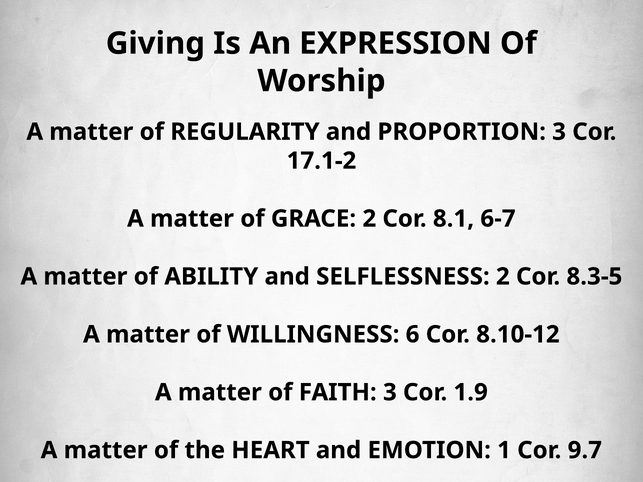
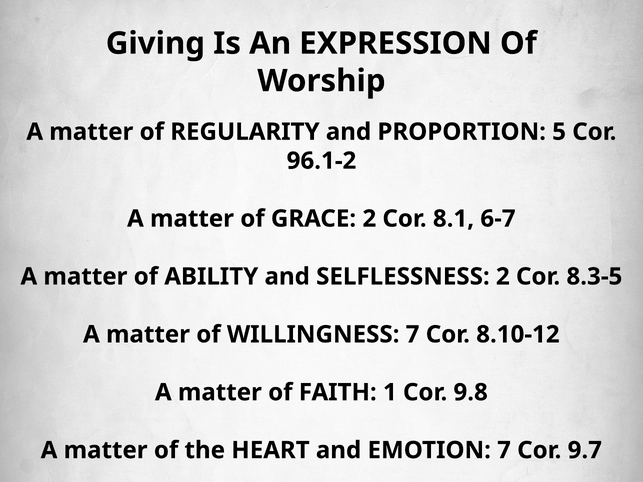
PROPORTION 3: 3 -> 5 (559, 132)
17.1-2: 17.1-2 -> 96.1-2 (321, 161)
WILLINGNESS 6: 6 -> 7 (413, 335)
FAITH 3: 3 -> 1 (390, 393)
1.9: 1.9 -> 9.8 (471, 393)
EMOTION 1: 1 -> 7 (504, 450)
